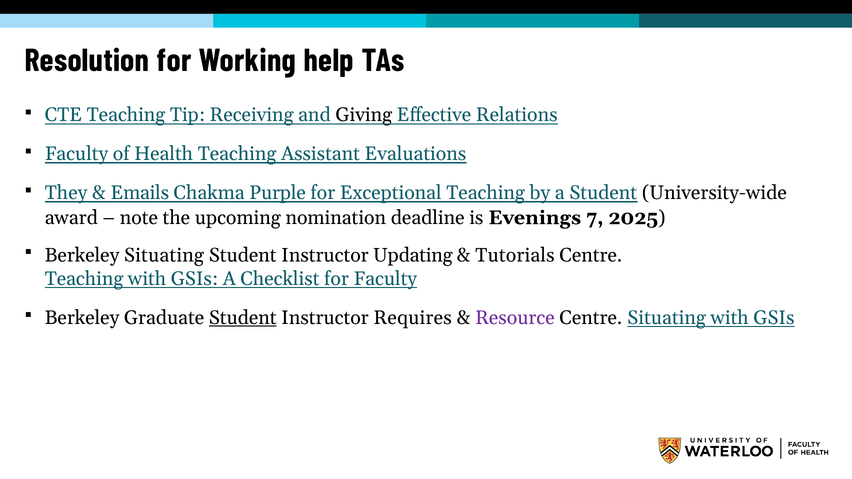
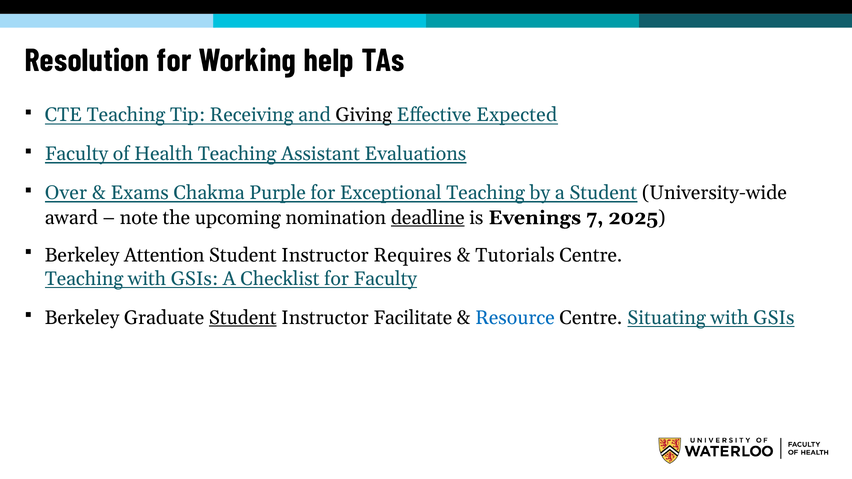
Relations: Relations -> Expected (517, 115)
They: They -> Over (66, 193)
Emails: Emails -> Exams (140, 193)
deadline underline: none -> present (428, 218)
Berkeley Situating: Situating -> Attention (164, 255)
Updating: Updating -> Requires (413, 255)
Requires: Requires -> Facilitate (413, 318)
Resource colour: purple -> blue (515, 318)
